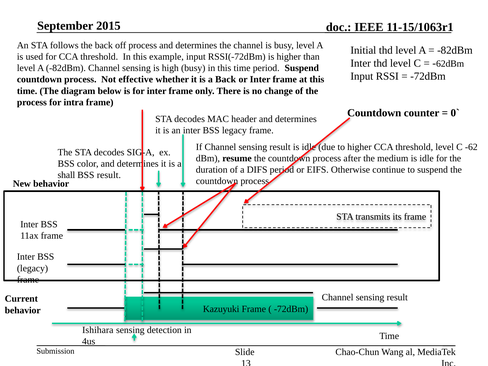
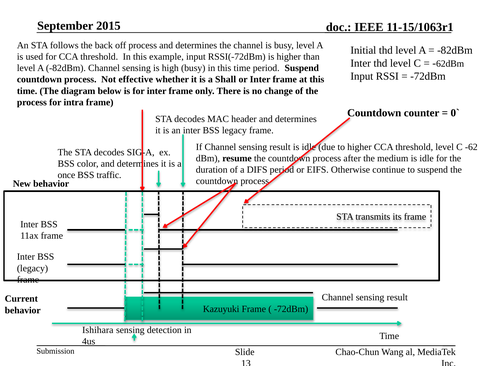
a Back: Back -> Shall (226, 80)
shall: shall -> once (66, 175)
BSS result: result -> traffic (109, 175)
